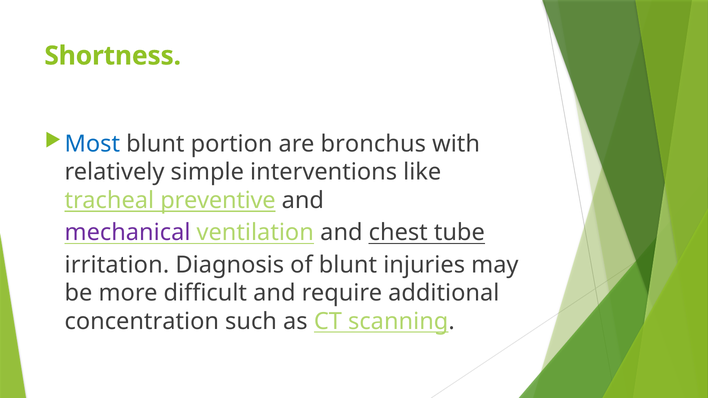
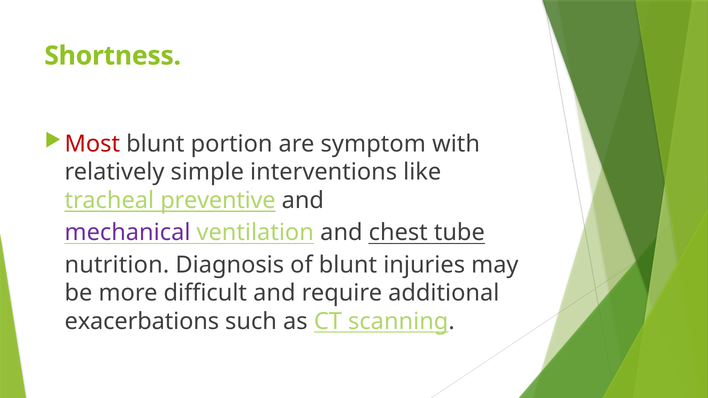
Most colour: blue -> red (92, 144)
bronchus: bronchus -> symptom (373, 144)
irritation: irritation -> nutrition (117, 265)
concentration: concentration -> exacerbations (142, 322)
